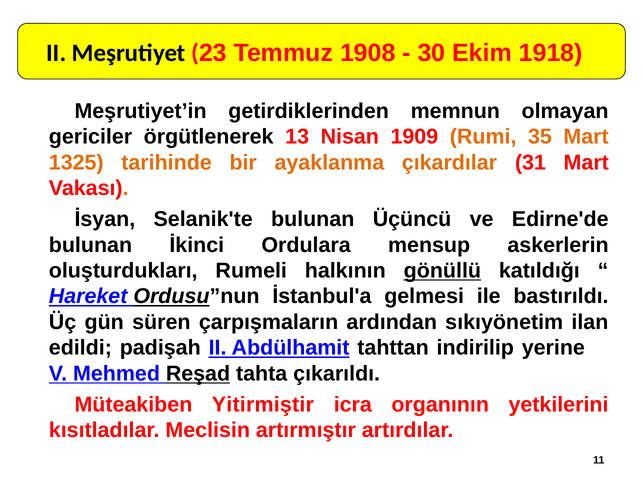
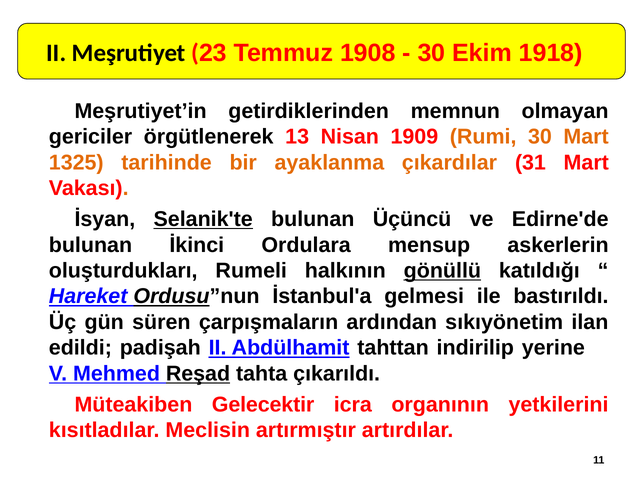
Rumi 35: 35 -> 30 (540, 137)
Selanik'te underline: none -> present (203, 219)
Yitirmiştir: Yitirmiştir -> Gelecektir (263, 405)
